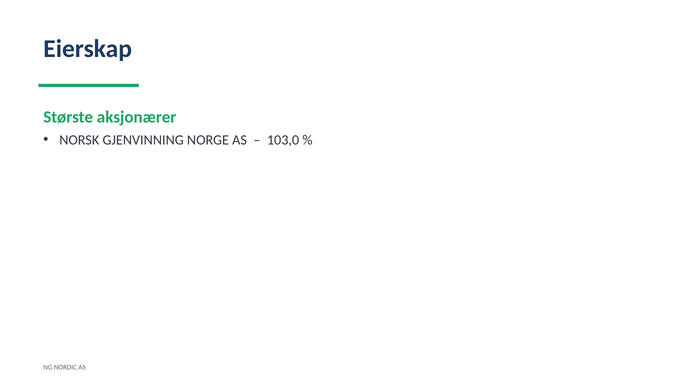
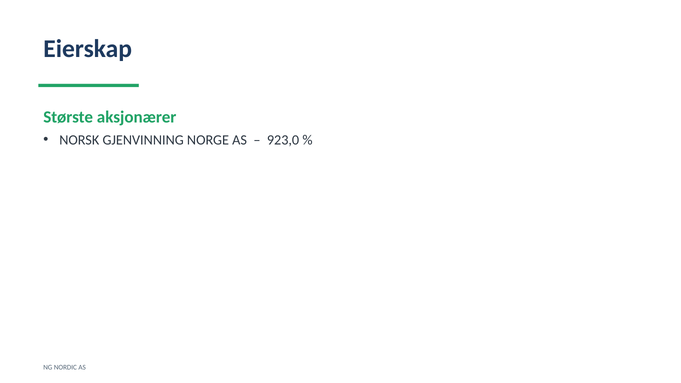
103,0: 103,0 -> 923,0 (283, 140)
